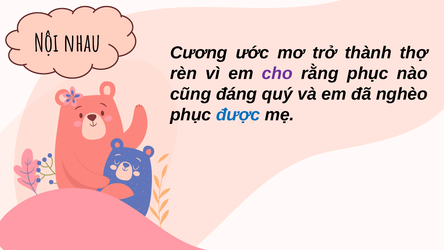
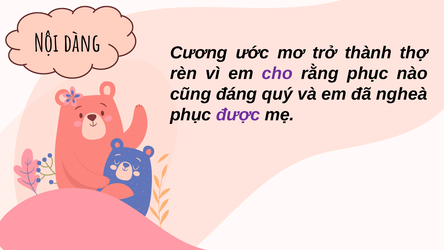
nhau: nhau -> dàng (82, 44)
nghèo: nghèo -> ngheà (402, 94)
được colour: blue -> purple (238, 115)
